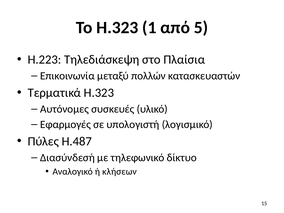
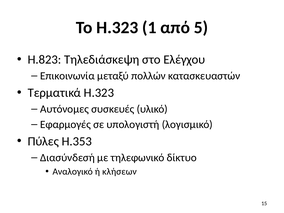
H.223: H.223 -> H.823 (44, 60)
Πλαίσια: Πλαίσια -> Ελέγχου (184, 60)
H.487: H.487 -> H.353 (77, 141)
